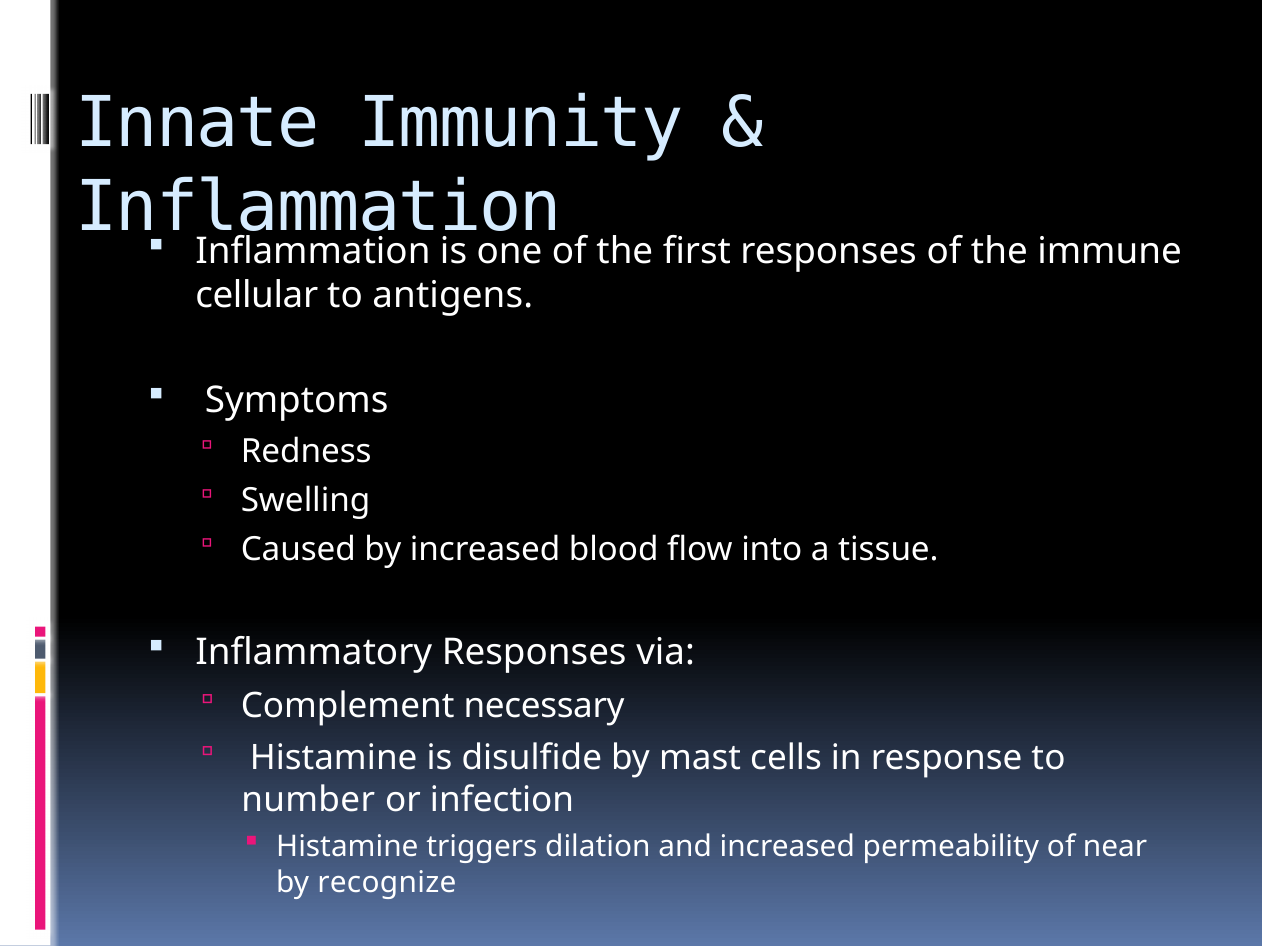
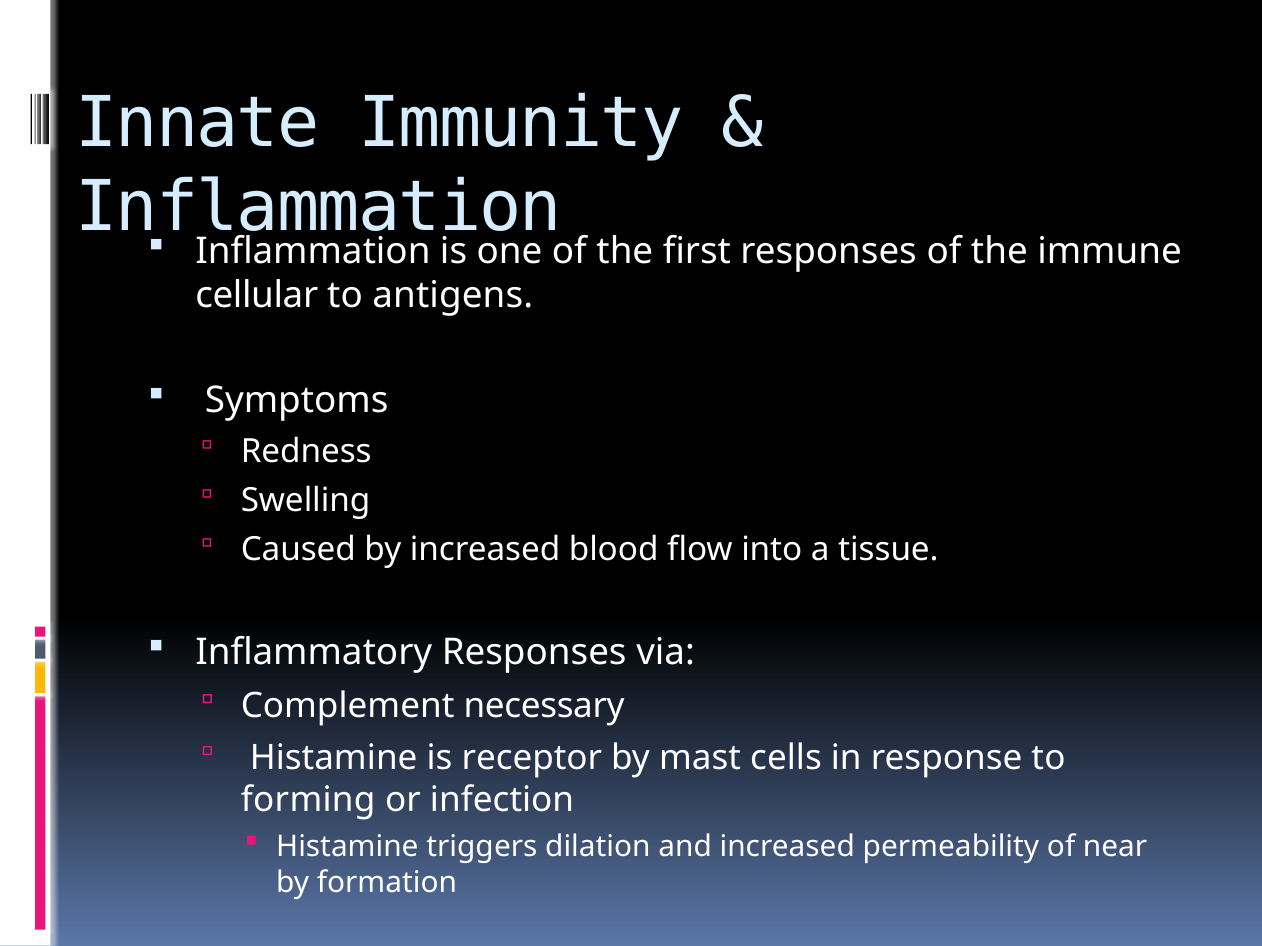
disulfide: disulfide -> receptor (532, 758)
number: number -> forming (308, 800)
recognize: recognize -> formation (387, 883)
